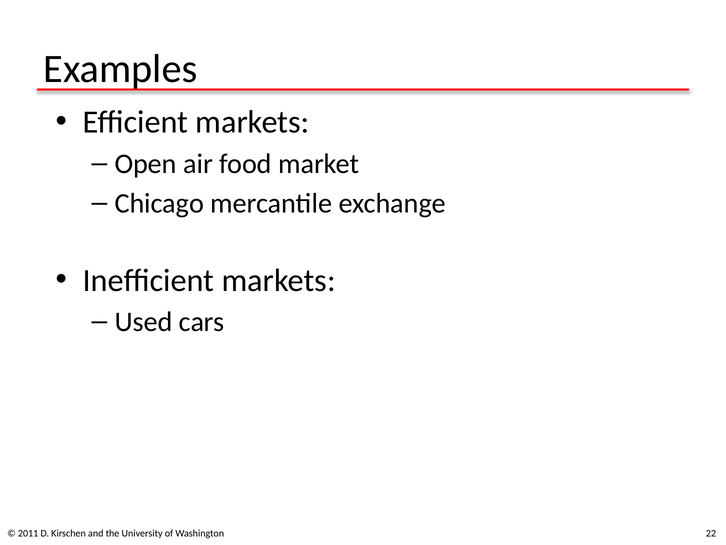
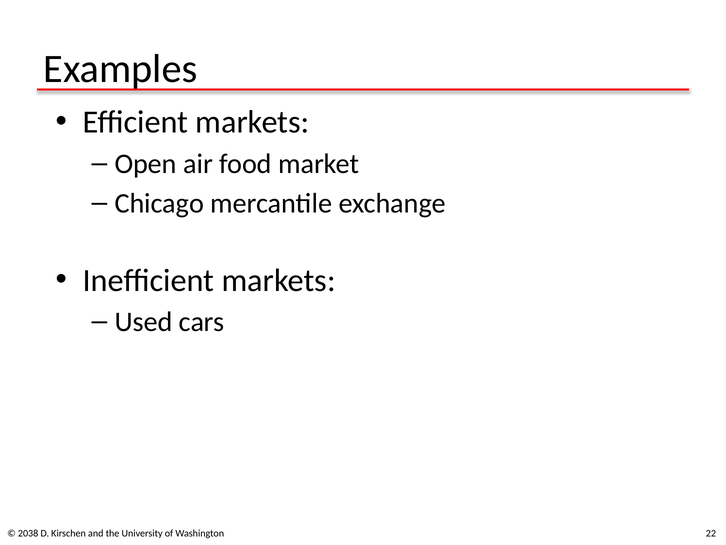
2011: 2011 -> 2038 (28, 533)
